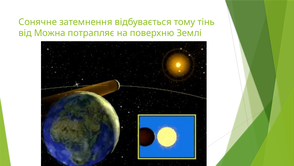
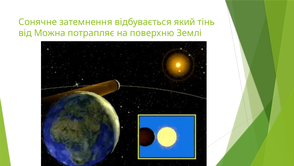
тому: тому -> який (185, 22)
